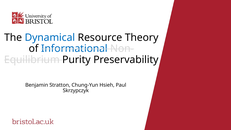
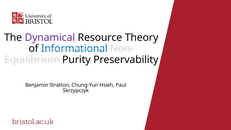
Dynamical colour: blue -> purple (50, 37)
